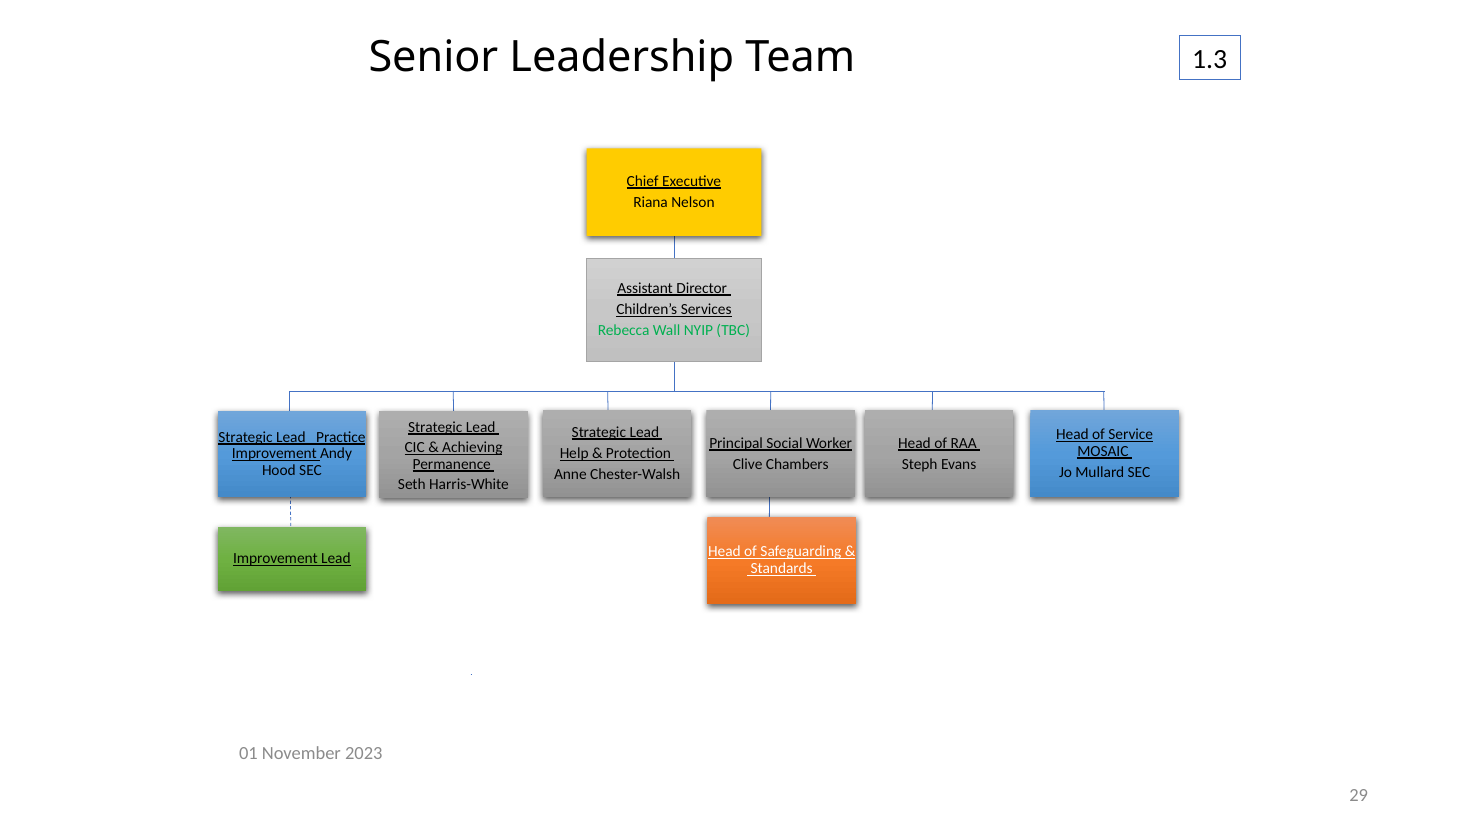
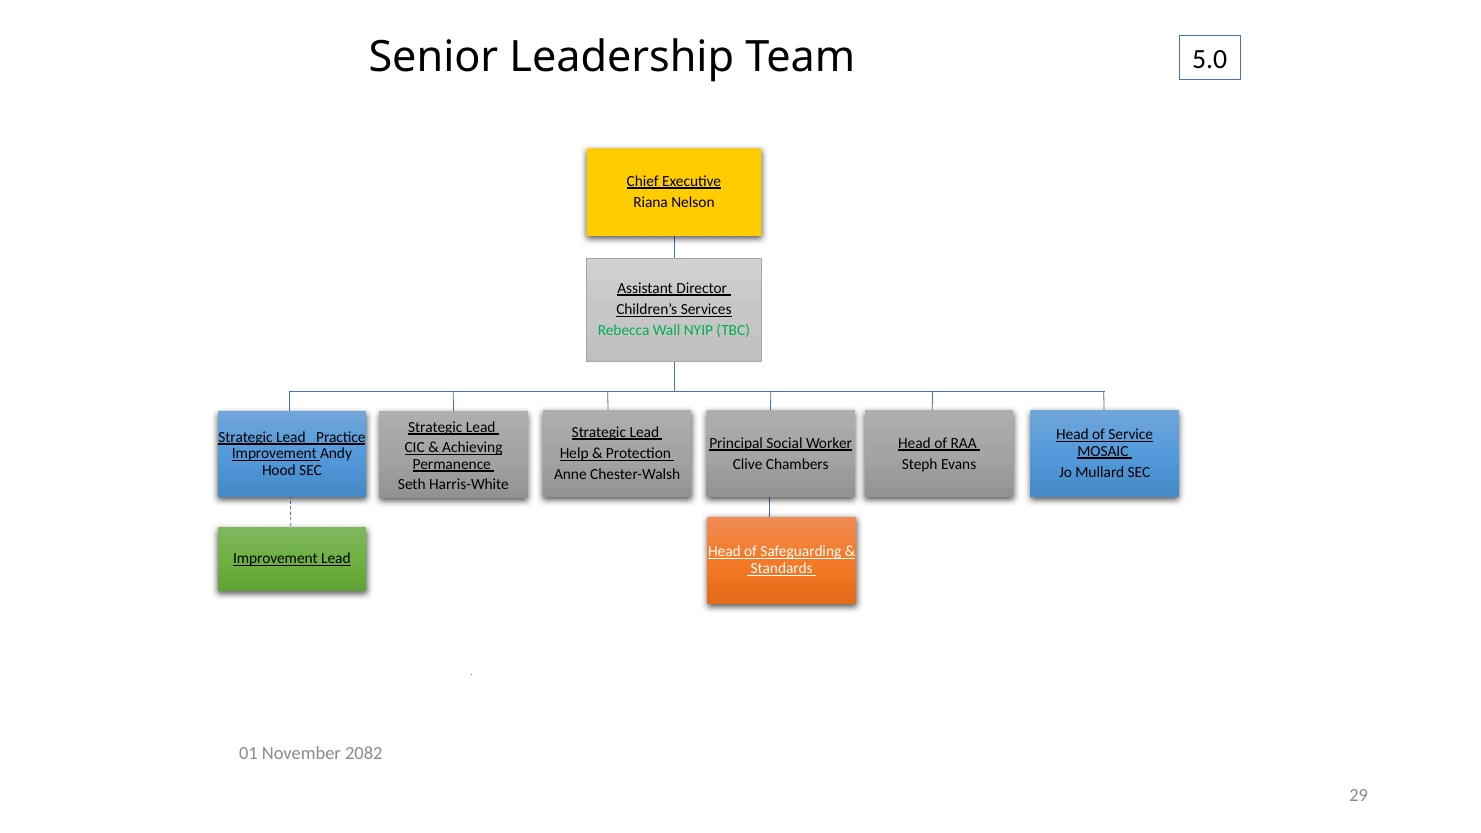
1.3: 1.3 -> 5.0 (1210, 59)
2023: 2023 -> 2082 (364, 753)
